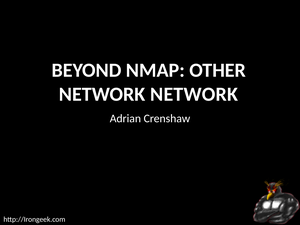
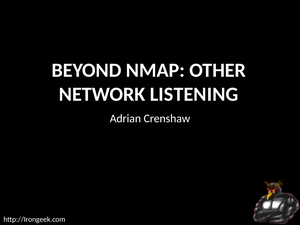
NETWORK NETWORK: NETWORK -> LISTENING (194, 94)
